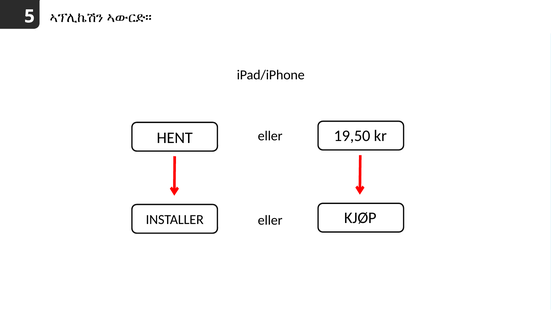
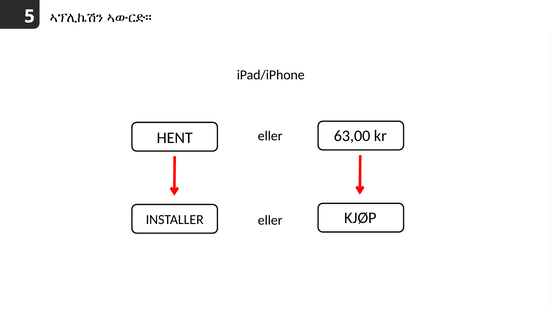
19,50: 19,50 -> 63,00 (352, 136)
